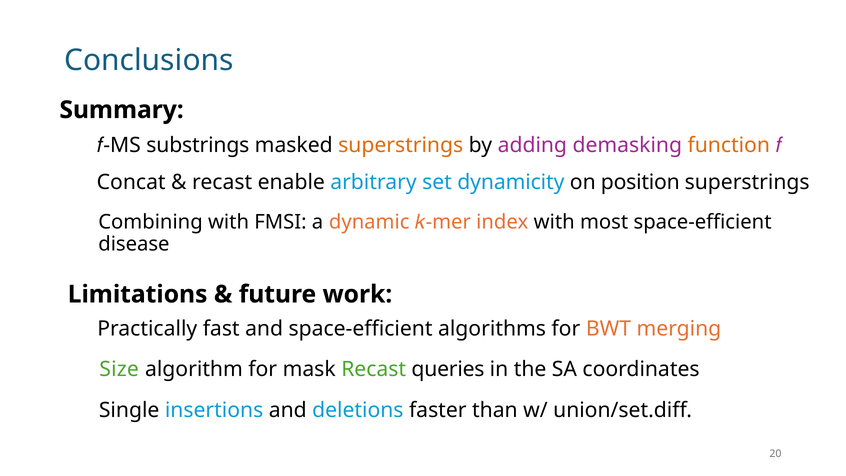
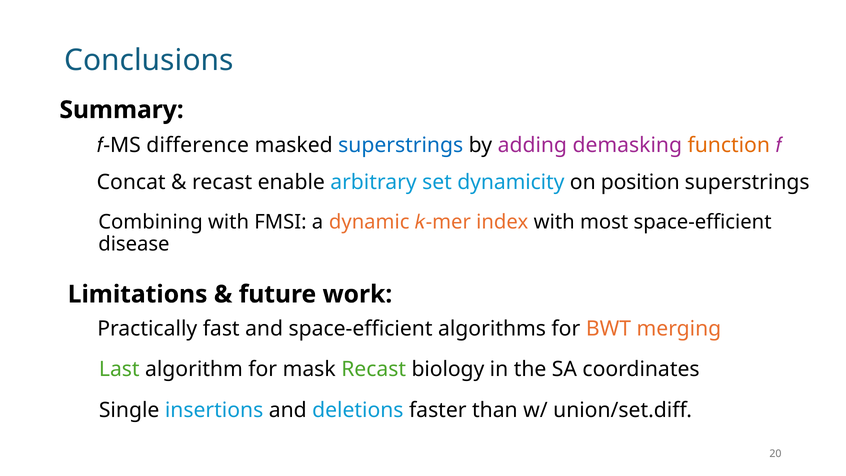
substrings: substrings -> difference (198, 145)
superstrings colour: orange -> blue (401, 145)
Size: Size -> Last (119, 369)
queries: queries -> biology (448, 369)
